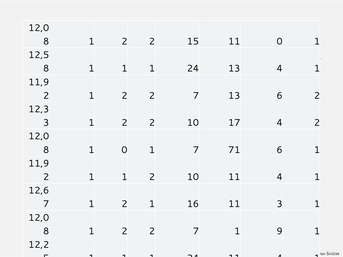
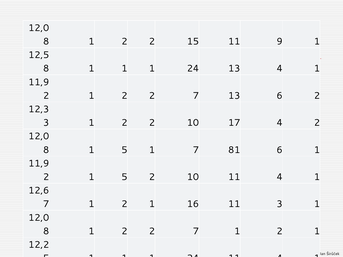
11 0: 0 -> 9 (280, 41)
0: 0 -> 5 (124, 150)
71: 71 -> 81 (234, 150)
2 1 1: 1 -> 5 (124, 177)
2 7 1 9: 9 -> 2 (280, 231)
